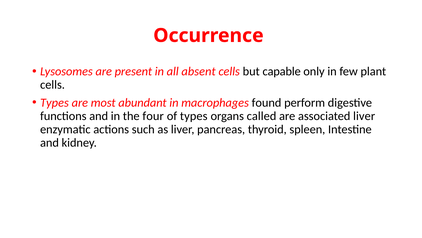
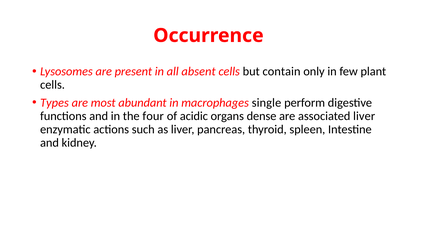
capable: capable -> contain (282, 71)
found: found -> single (266, 102)
of types: types -> acidic (194, 116)
called: called -> dense (262, 116)
